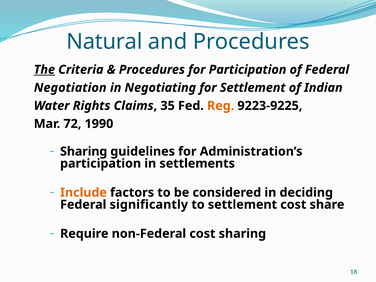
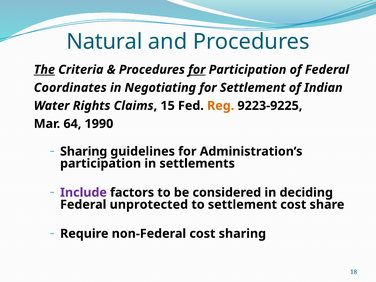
for underline: none -> present (197, 70)
Negotiation: Negotiation -> Coordinates (70, 88)
35: 35 -> 15 (168, 106)
72: 72 -> 64 (72, 124)
Include colour: orange -> purple (83, 193)
significantly: significantly -> unprotected (149, 205)
